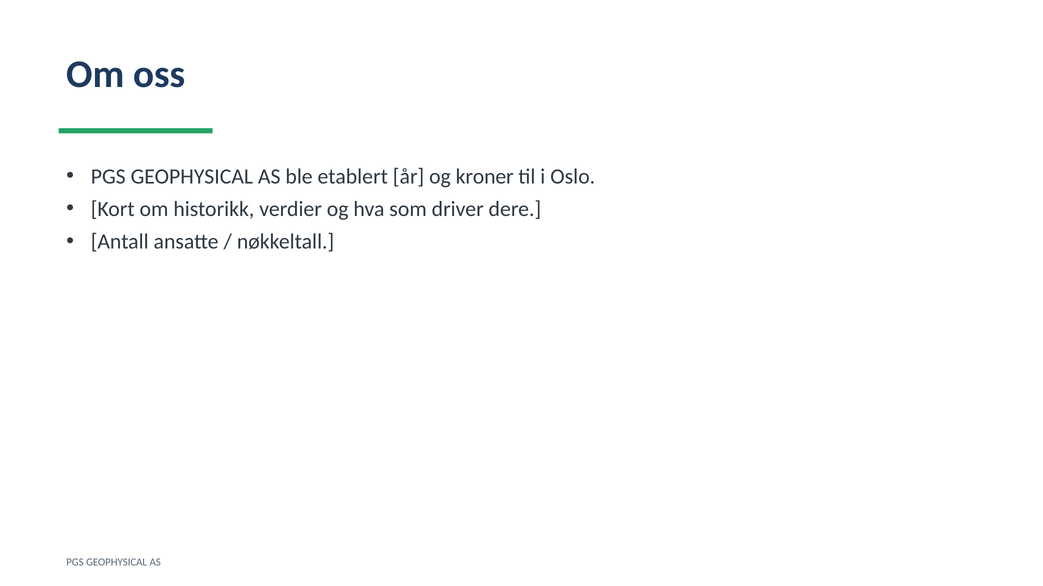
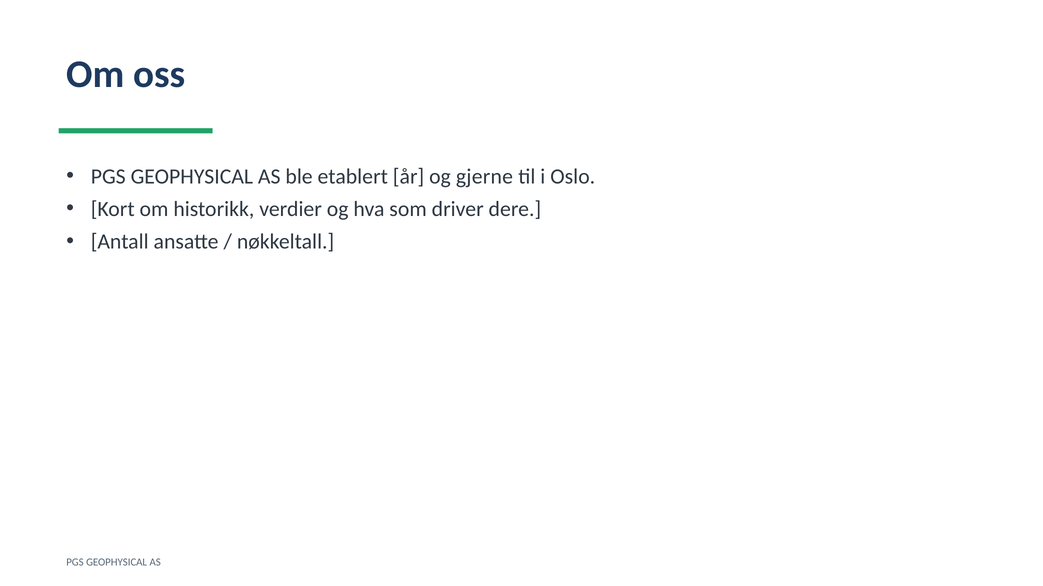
kroner: kroner -> gjerne (484, 177)
